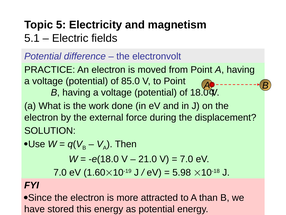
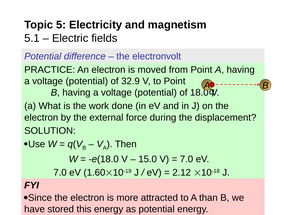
85.0: 85.0 -> 32.9 (130, 81)
21.0: 21.0 -> 15.0 (148, 159)
5.98: 5.98 -> 2.12 (182, 172)
